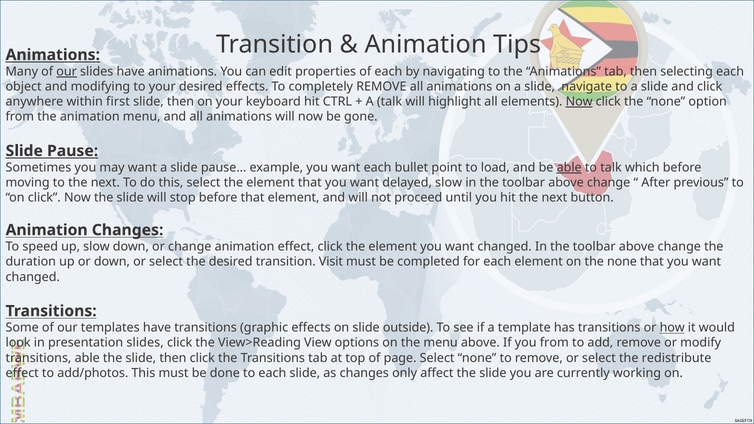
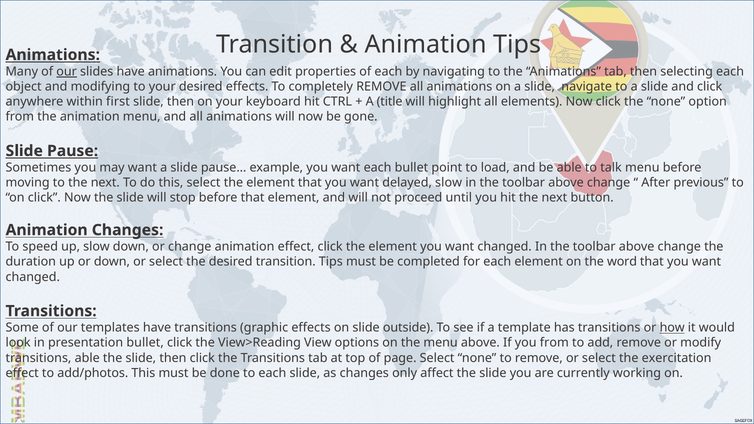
A talk: talk -> title (390, 102)
Now underline: present -> none (579, 102)
able underline: present -> none (569, 168)
talk which: which -> menu (642, 168)
transition Visit: Visit -> Tips (331, 262)
on the none: none -> word (622, 262)
presentation slides: slides -> bullet (145, 343)
redistribute: redistribute -> exercitation (677, 358)
